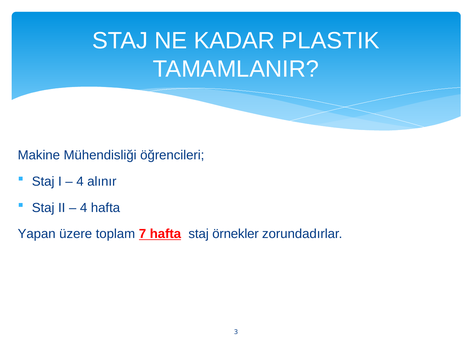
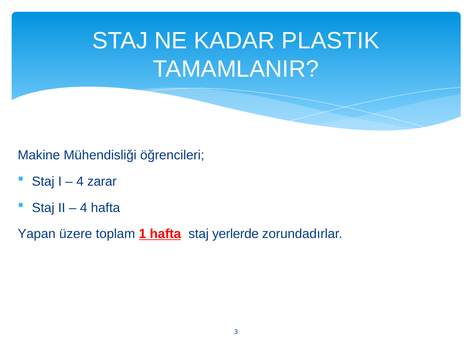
alınır: alınır -> zarar (102, 181)
7: 7 -> 1 (142, 234)
örnekler: örnekler -> yerlerde (236, 234)
